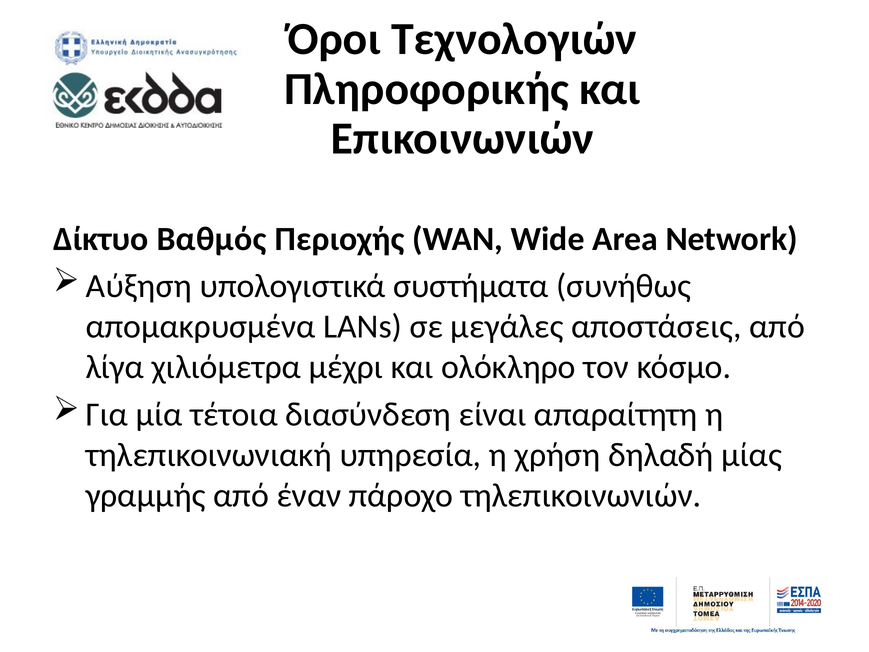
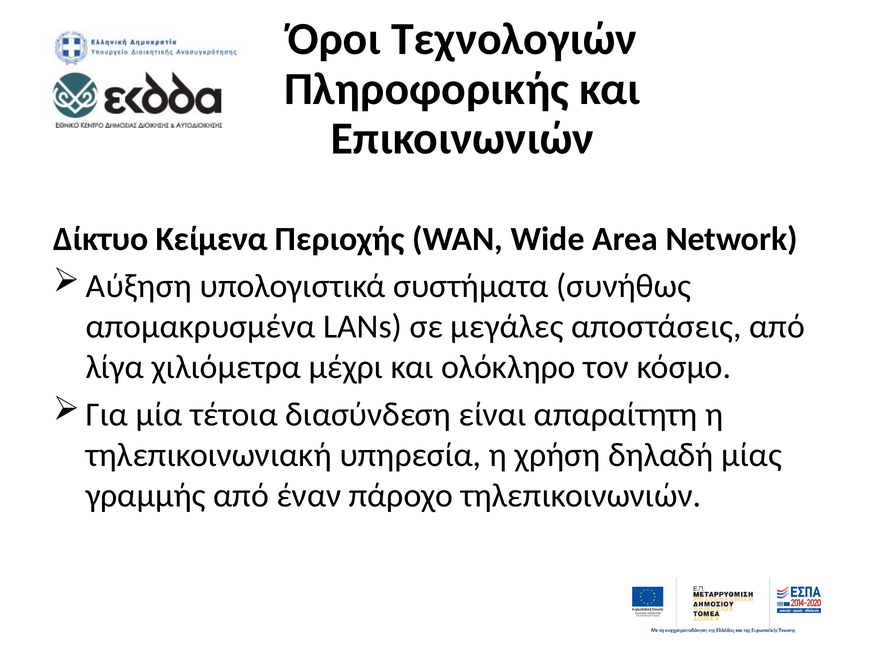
Βαθμός: Βαθμός -> Κείμενα (212, 239)
